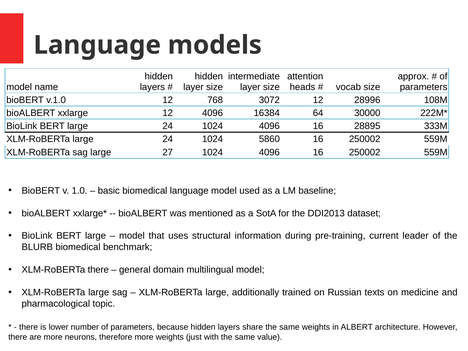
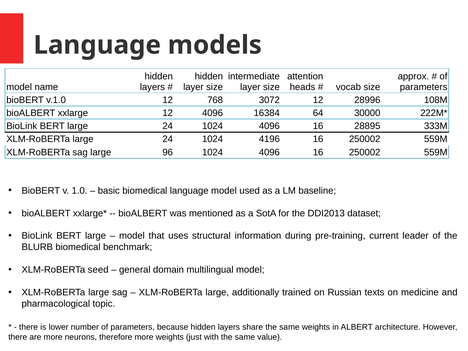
5860: 5860 -> 4196 (269, 139)
27: 27 -> 96 (168, 152)
XLM-RoBERTa there: there -> seed (98, 270)
